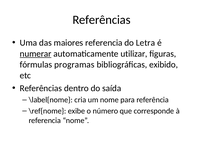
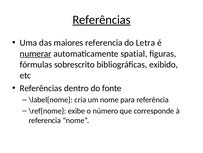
Referências underline: none -> present (102, 20)
utilizar: utilizar -> spatial (134, 53)
programas: programas -> sobrescrito (74, 64)
saída: saída -> fonte (112, 88)
